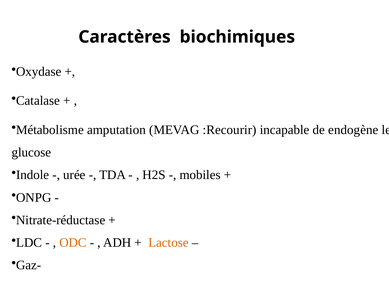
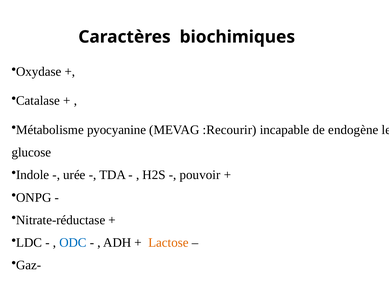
amputation: amputation -> pyocyanine (117, 130)
mobiles: mobiles -> pouvoir (200, 175)
ODC colour: orange -> blue (73, 242)
